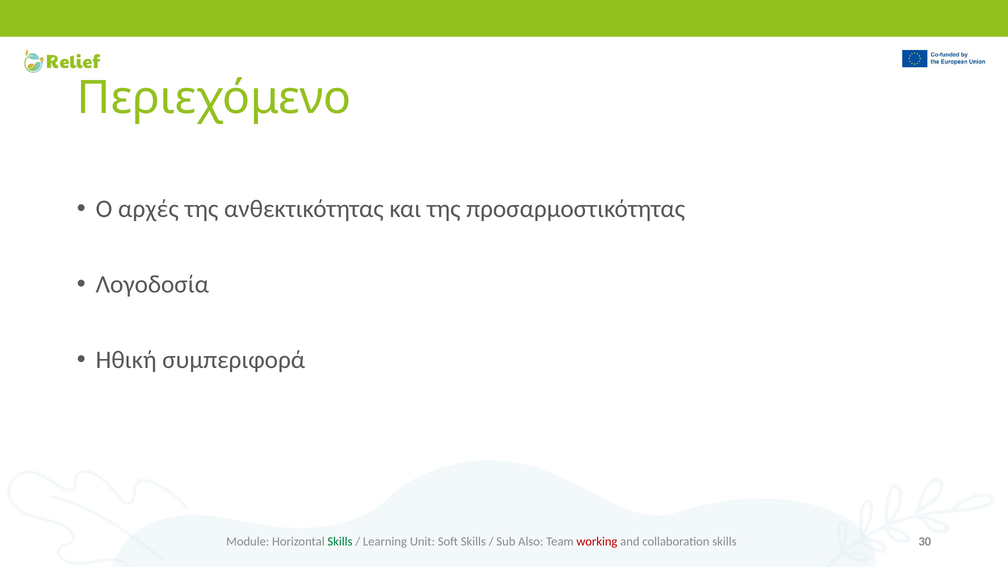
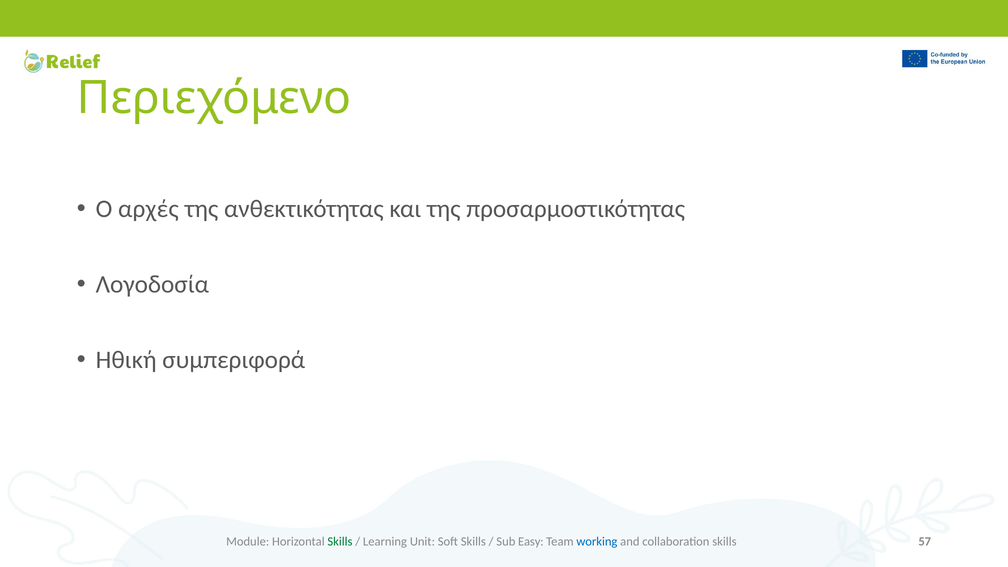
Also: Also -> Easy (531, 541)
working colour: red -> blue (597, 541)
30: 30 -> 57 (925, 541)
